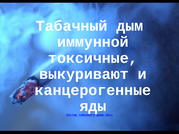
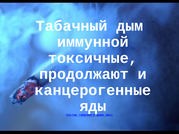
выкуривают: выкуривают -> продолжают (84, 74)
